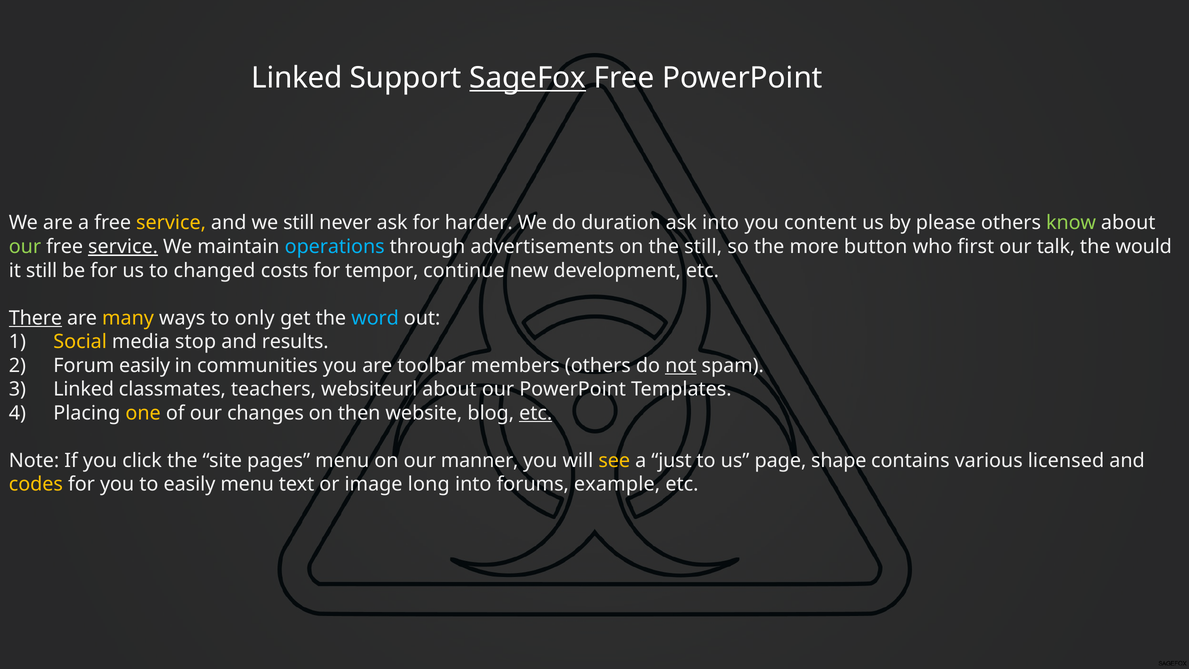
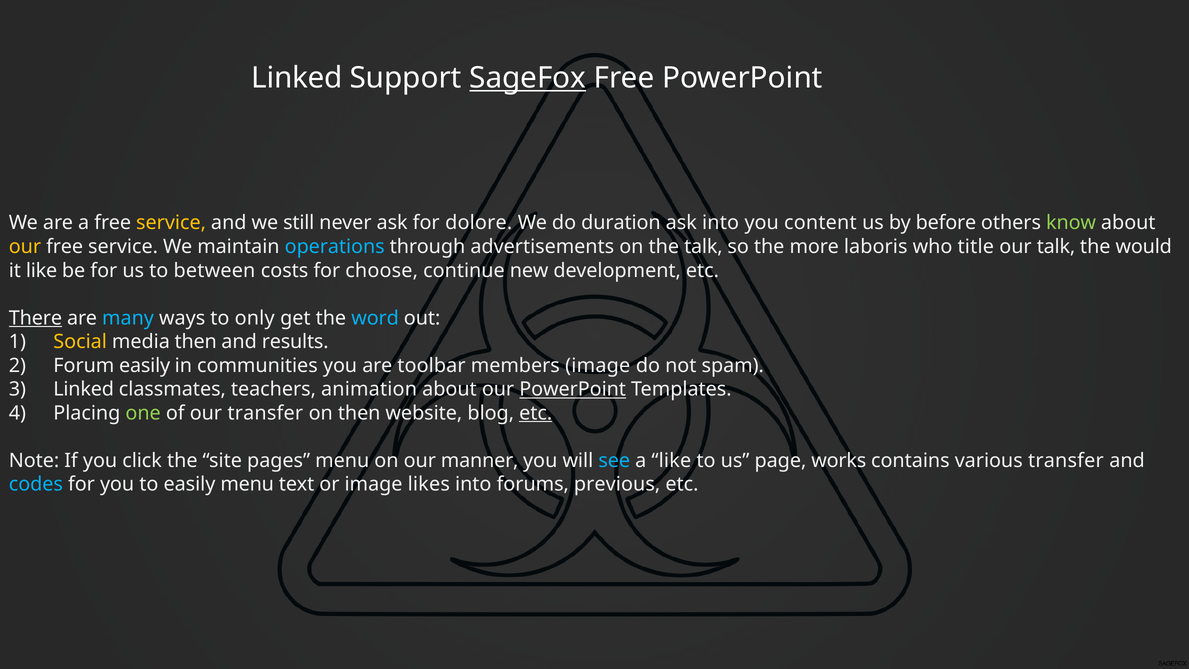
harder: harder -> dolore (479, 223)
please: please -> before (946, 223)
our colour: light green -> yellow (25, 247)
service underline: present -> none (123, 247)
the still: still -> talk (703, 247)
button: button -> laboris (876, 247)
first: first -> title (976, 247)
it still: still -> like (42, 270)
changed: changed -> between (214, 270)
tempor: tempor -> choose (382, 270)
many colour: yellow -> light blue (128, 318)
media stop: stop -> then (196, 342)
members others: others -> image (598, 365)
not underline: present -> none (681, 365)
websiteurl: websiteurl -> animation (369, 389)
PowerPoint underline: none -> present (573, 389)
one colour: yellow -> light green (143, 413)
our changes: changes -> transfer (265, 413)
see colour: yellow -> light blue (614, 461)
a just: just -> like (671, 461)
shape: shape -> works (839, 461)
various licensed: licensed -> transfer (1066, 461)
codes colour: yellow -> light blue (36, 484)
long: long -> likes (429, 484)
example: example -> previous (617, 484)
